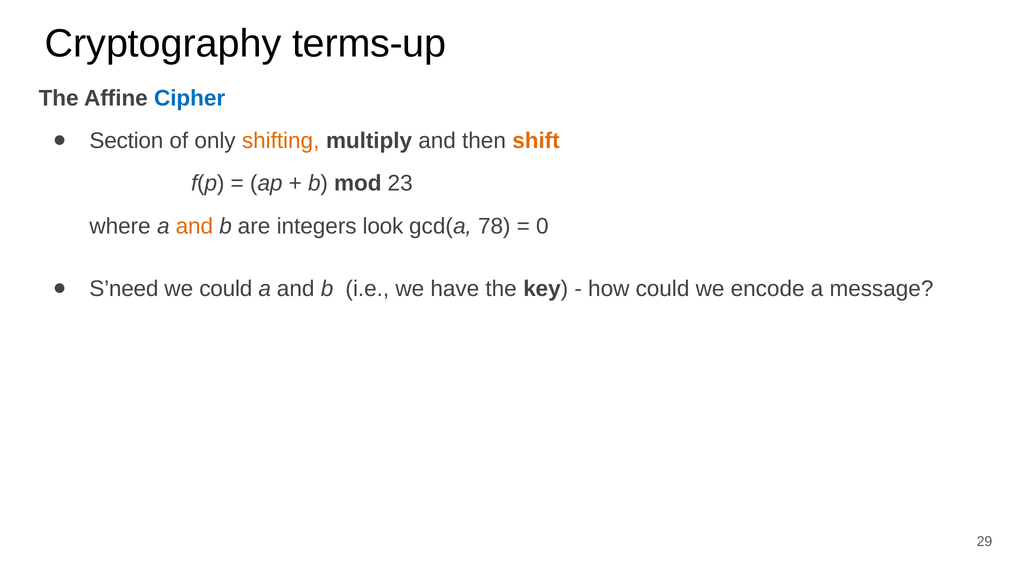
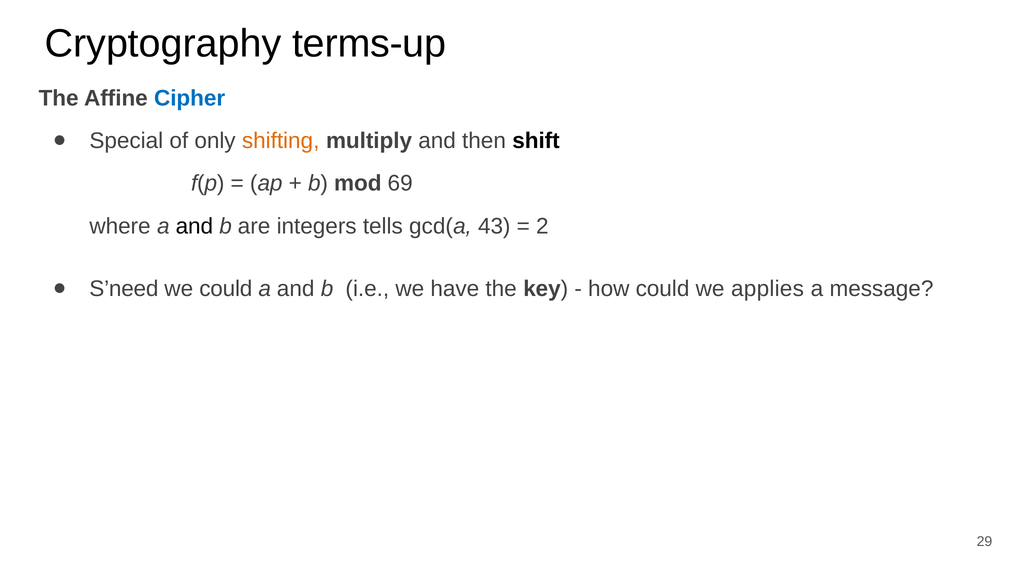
Section: Section -> Special (126, 141)
shift colour: orange -> black (536, 141)
23: 23 -> 69 (400, 183)
and colour: orange -> black (194, 226)
look: look -> tells (383, 226)
78: 78 -> 43 (494, 226)
0: 0 -> 2 (542, 226)
encode: encode -> applies (768, 288)
